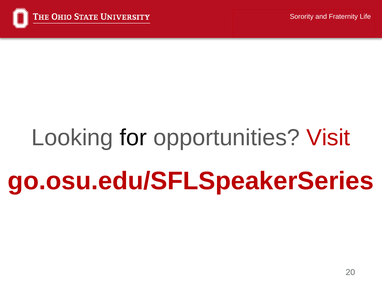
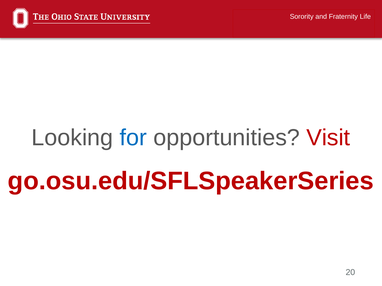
for colour: black -> blue (133, 138)
